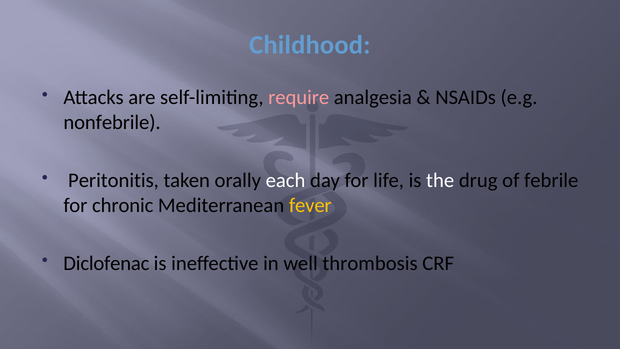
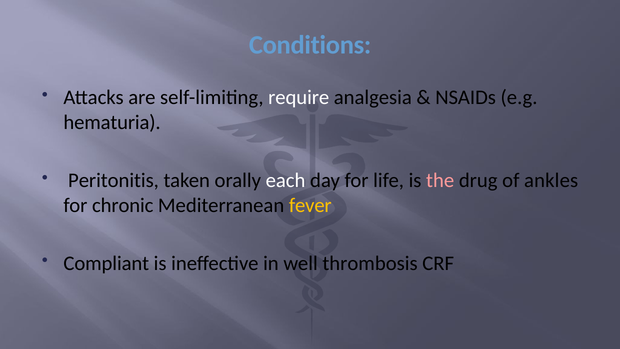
Childhood: Childhood -> Conditions (310, 45)
require colour: pink -> white (299, 98)
nonfebrile: nonfebrile -> hematuria (112, 122)
the colour: white -> pink (440, 180)
febrile: febrile -> ankles (551, 180)
Diclofenac: Diclofenac -> Compliant (106, 263)
